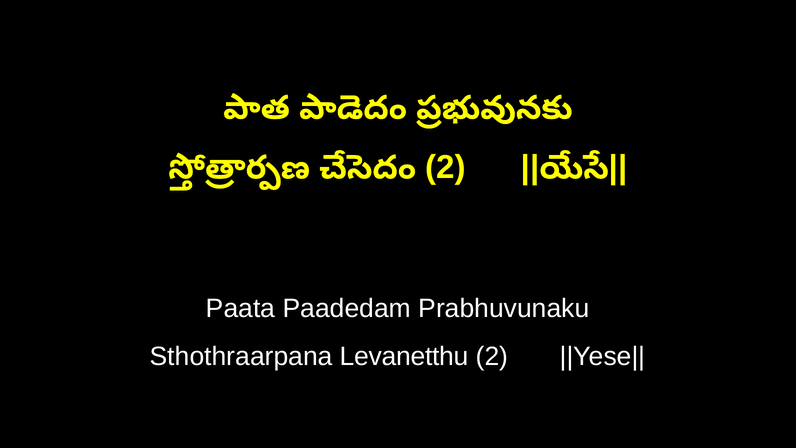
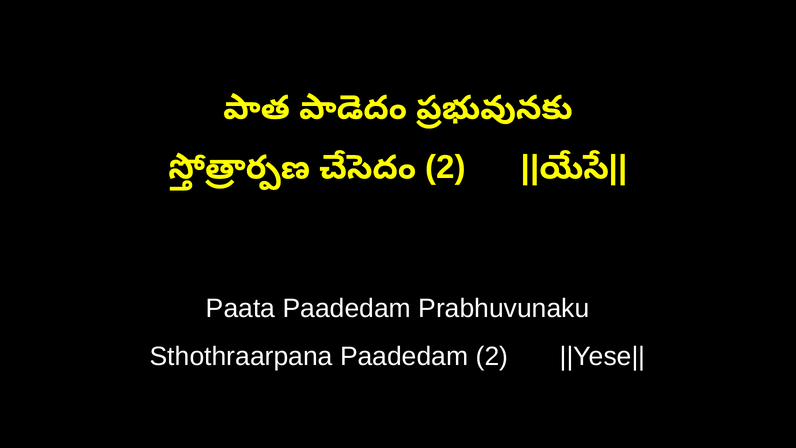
Sthothraarpana Levanetthu: Levanetthu -> Paadedam (404, 356)
